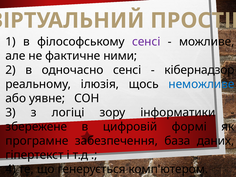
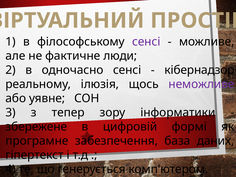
ними: ними -> люди (120, 56)
неможливе colour: blue -> purple (201, 84)
логіці: логіці -> тепер (68, 112)
